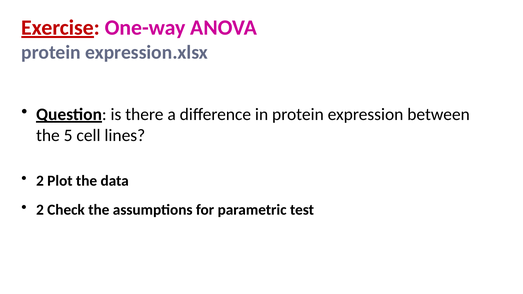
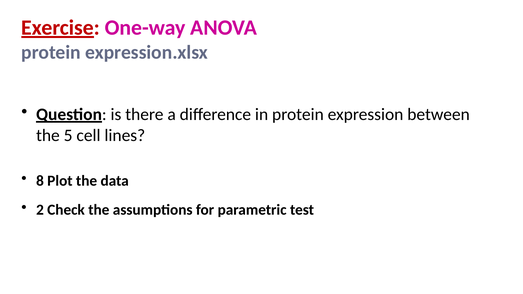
2: 2 -> 8 (40, 181)
